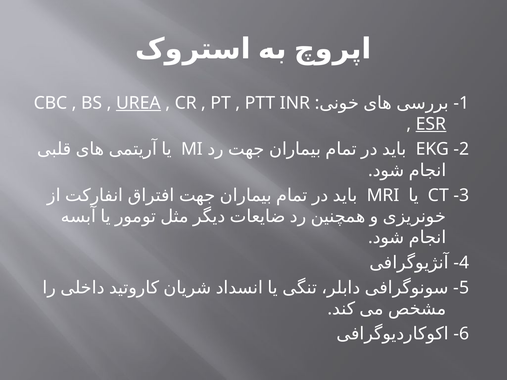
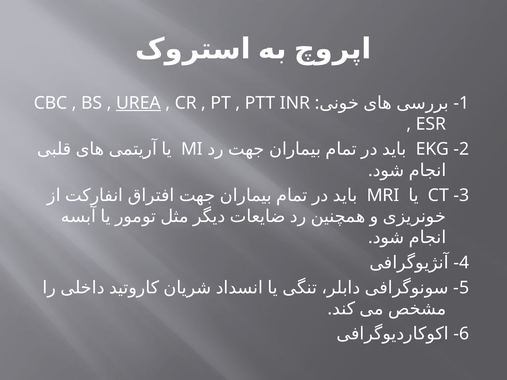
ESR underline: present -> none (431, 124)
